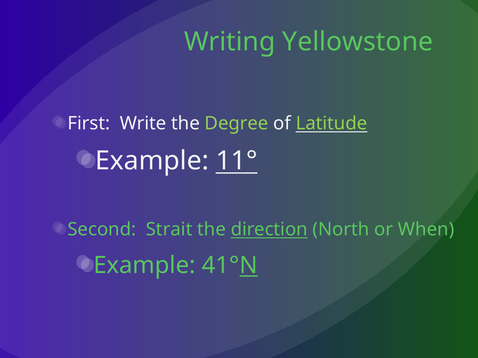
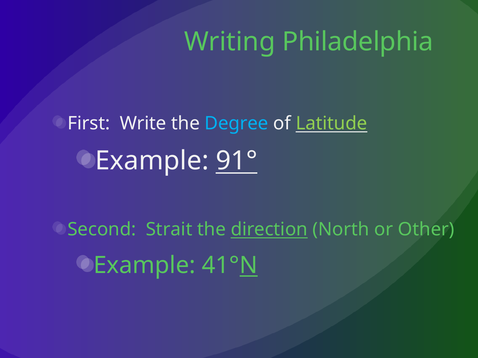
Yellowstone: Yellowstone -> Philadelphia (358, 42)
Degree colour: light green -> light blue (237, 124)
11°: 11° -> 91° (237, 161)
When: When -> Other (426, 230)
